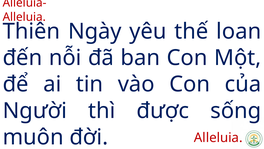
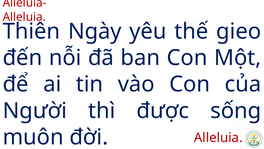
loan: loan -> gieo (239, 31)
